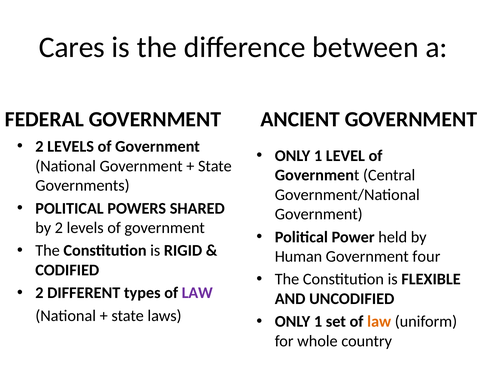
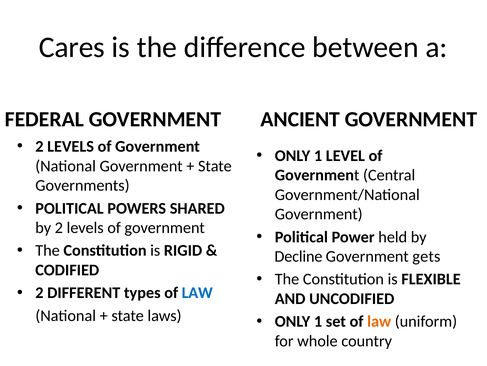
Human: Human -> Decline (298, 256)
four: four -> gets (426, 256)
LAW colour: purple -> blue (197, 292)
